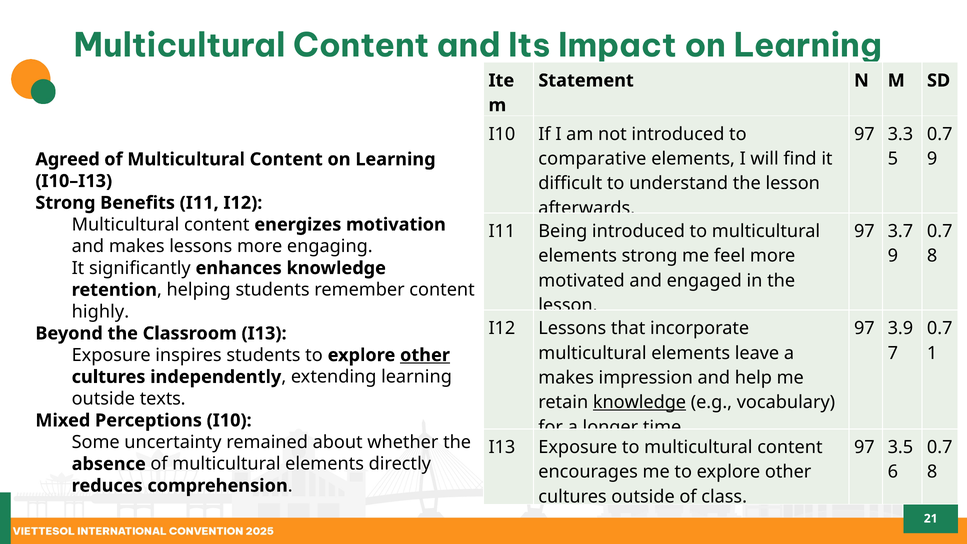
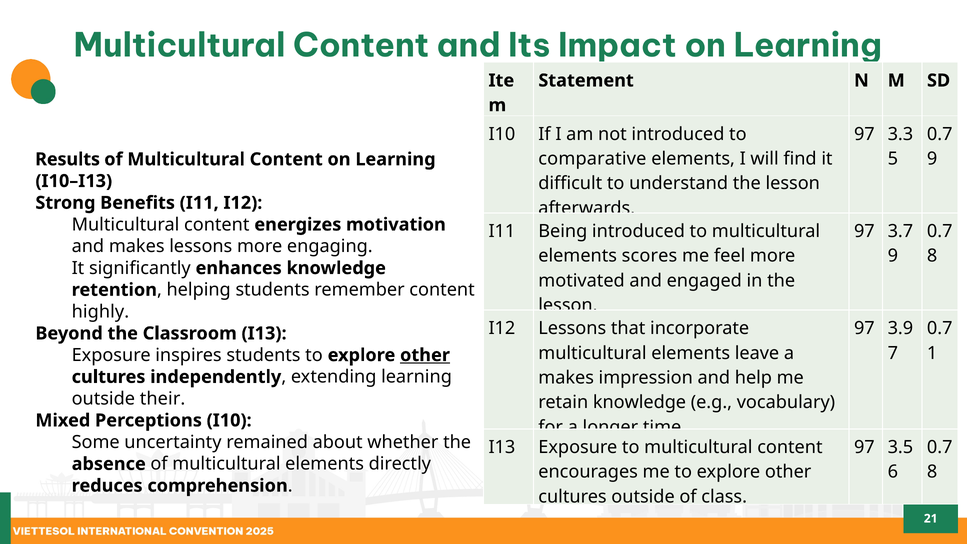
Agreed: Agreed -> Results (68, 159)
elements strong: strong -> scores (649, 256)
texts: texts -> their (163, 399)
knowledge underline: present -> none (640, 402)
